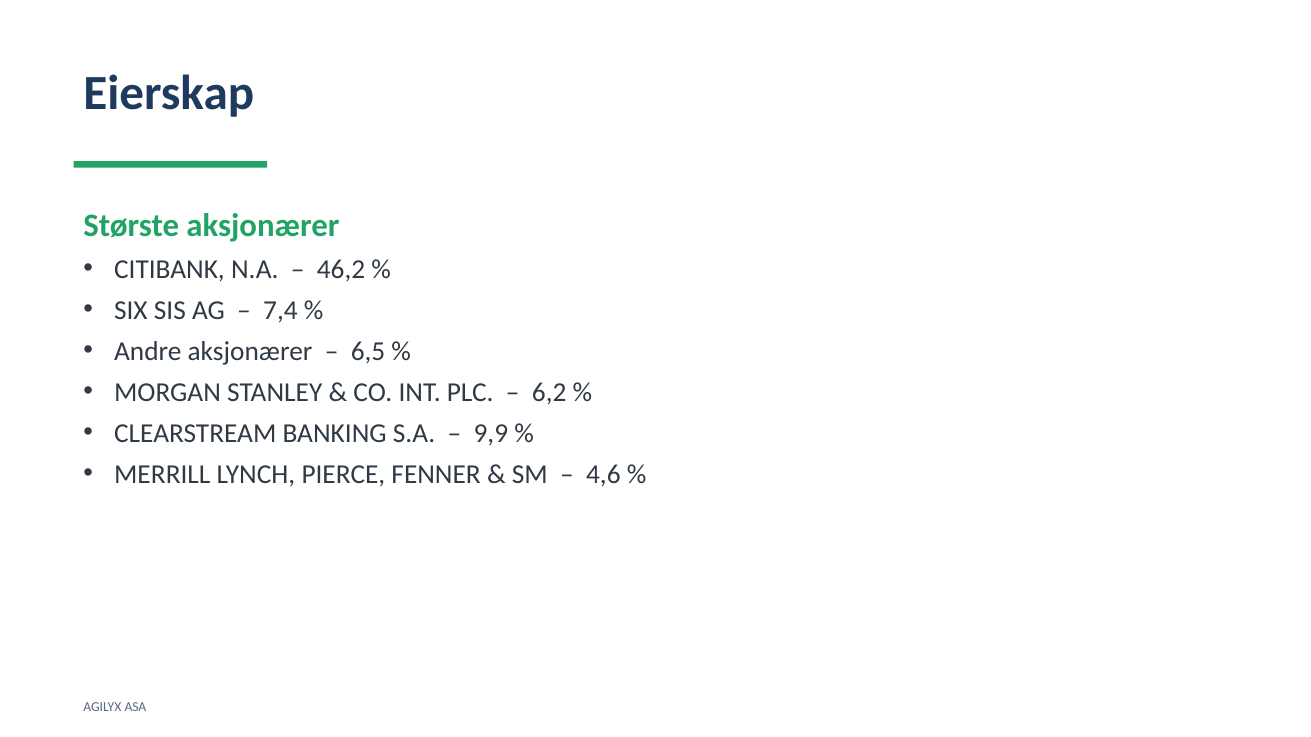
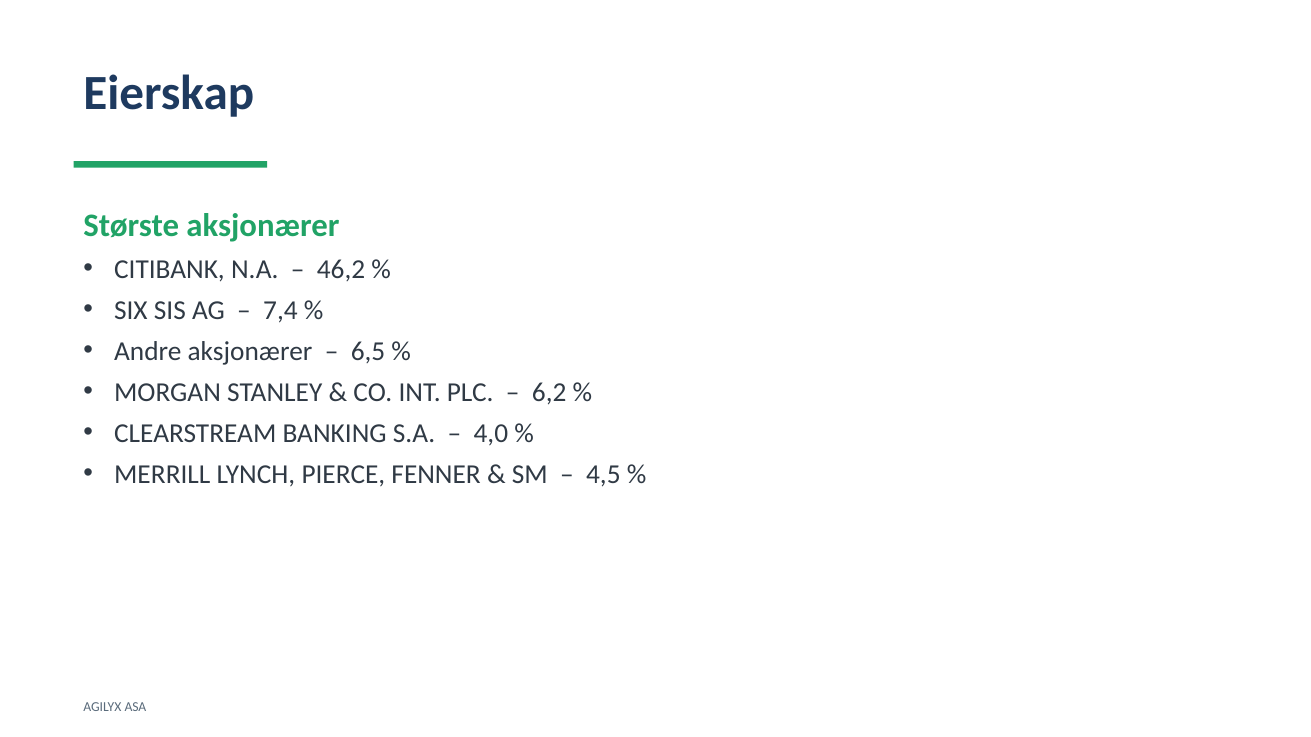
9,9: 9,9 -> 4,0 (491, 434)
4,6: 4,6 -> 4,5 (603, 475)
